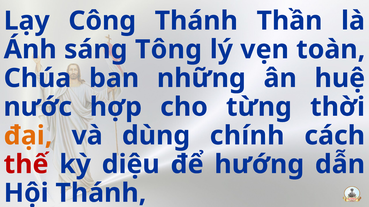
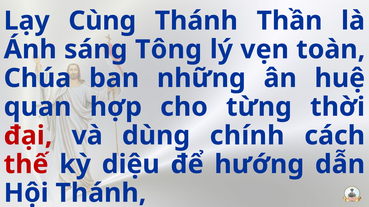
Công: Công -> Cùng (102, 21)
nước: nước -> quan (38, 107)
đại colour: orange -> red (28, 136)
